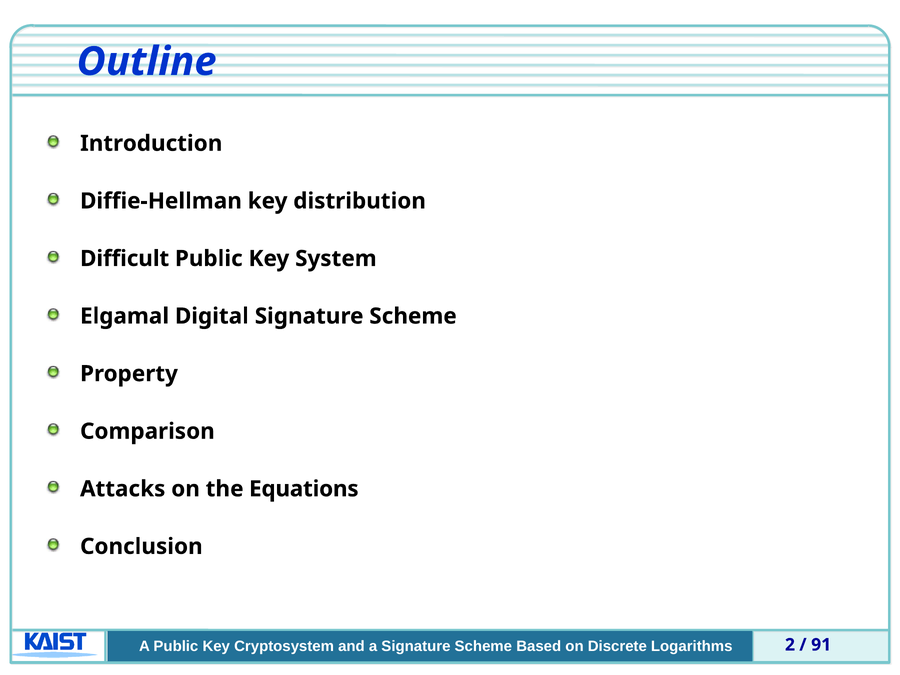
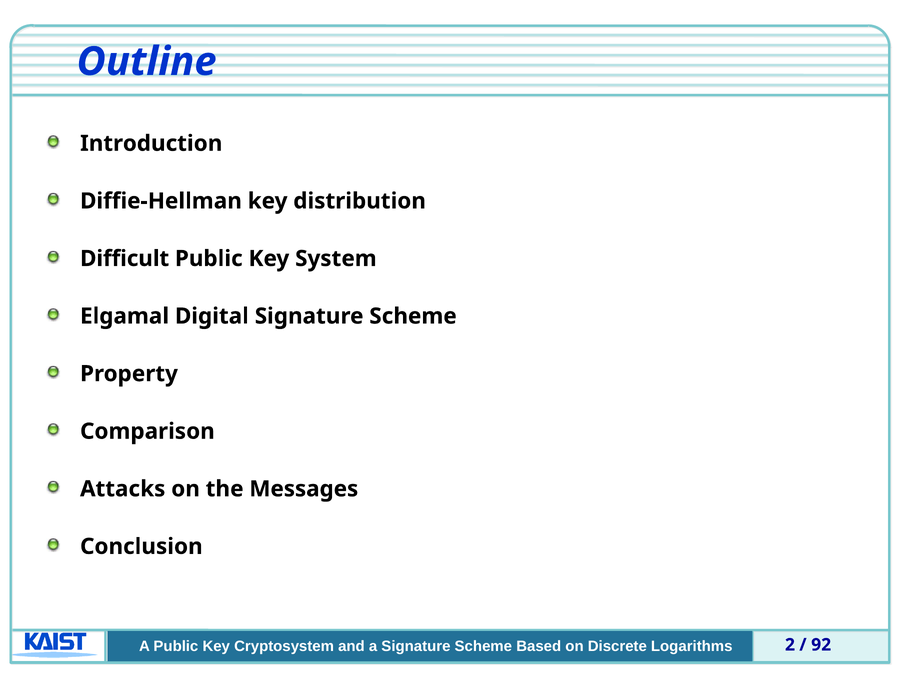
Equations: Equations -> Messages (304, 489)
91: 91 -> 92 (821, 645)
